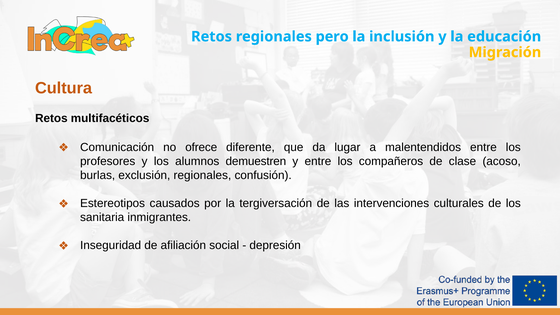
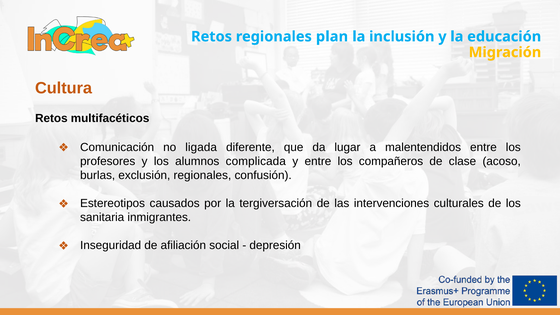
pero: pero -> plan (332, 37)
ofrece: ofrece -> ligada (201, 147)
demuestren: demuestren -> complicada (256, 161)
